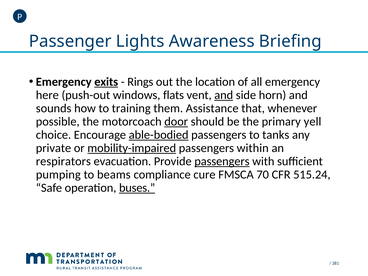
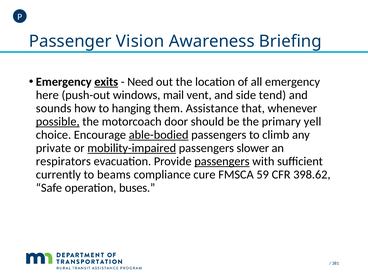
Lights: Lights -> Vision (140, 41)
Rings: Rings -> Need (140, 82)
flats: flats -> mail (174, 95)
and underline: present -> none (224, 95)
horn: horn -> tend (272, 95)
training: training -> hanging (131, 108)
possible underline: none -> present (58, 122)
door underline: present -> none (176, 122)
tanks: tanks -> climb (276, 135)
within: within -> slower (253, 148)
pumping: pumping -> currently (58, 175)
70: 70 -> 59 (263, 175)
515.24: 515.24 -> 398.62 (312, 175)
buses underline: present -> none (137, 188)
